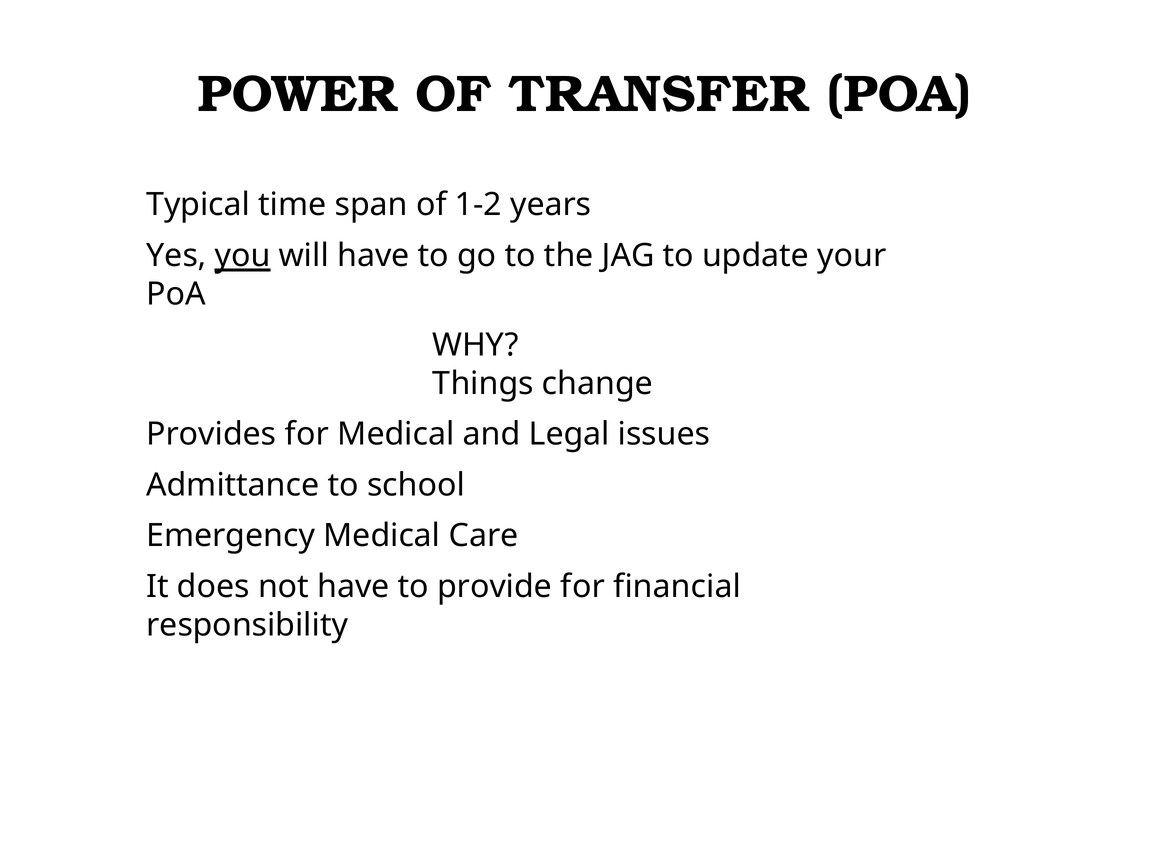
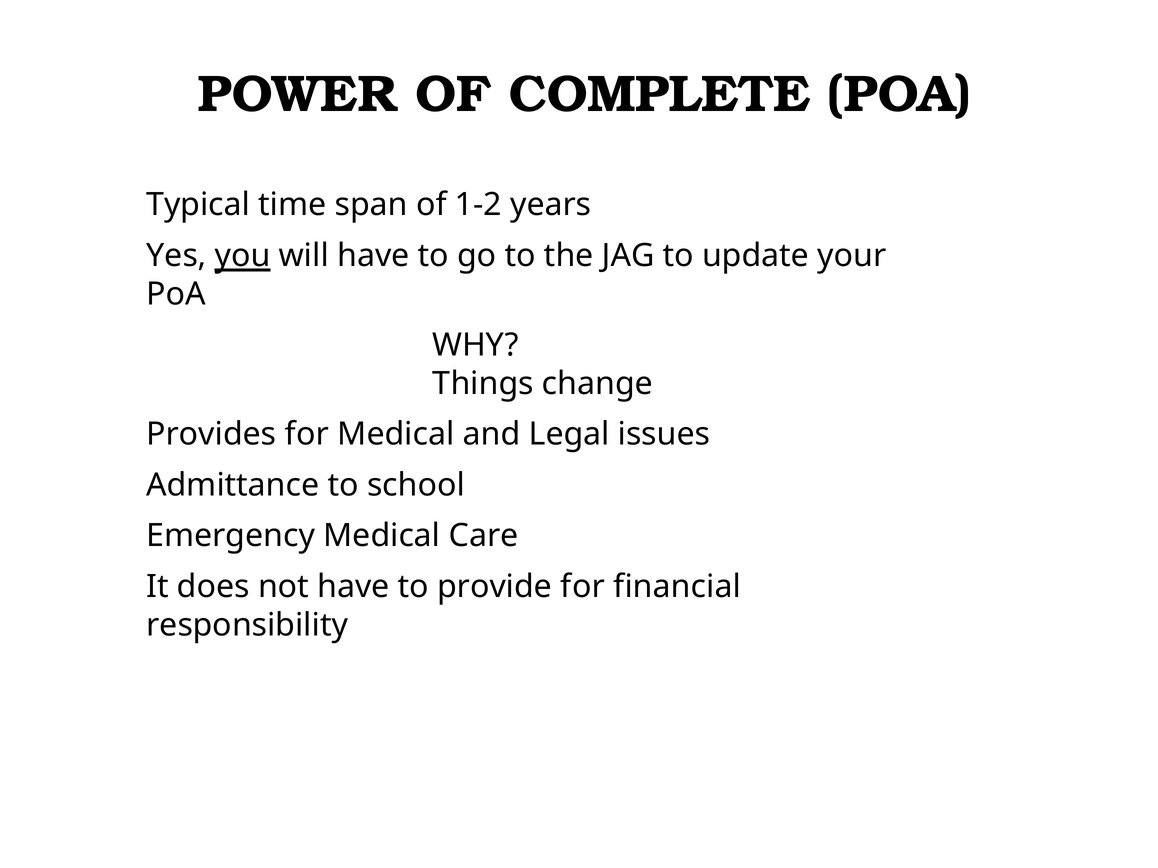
TRANSFER: TRANSFER -> COMPLETE (660, 94)
